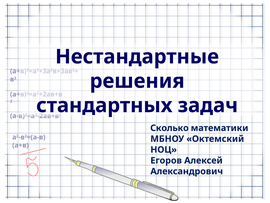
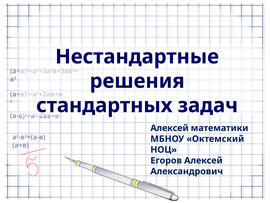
Сколько: Сколько -> Алексей (169, 128)
